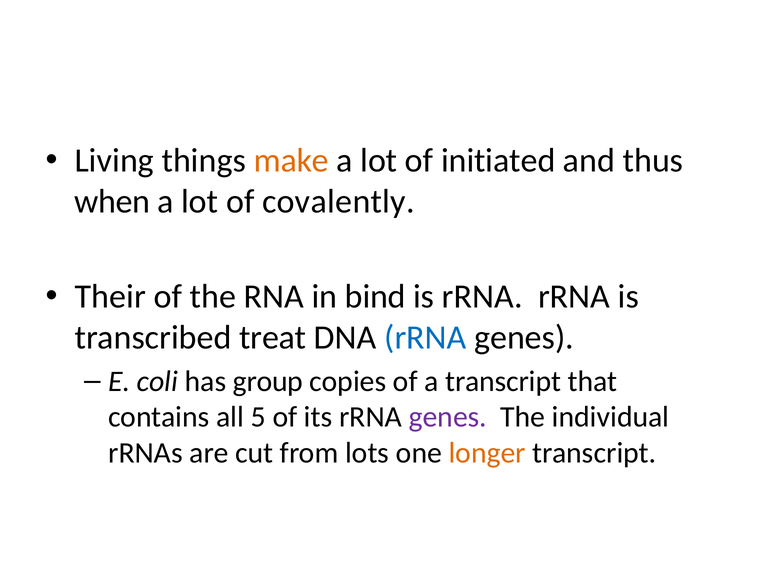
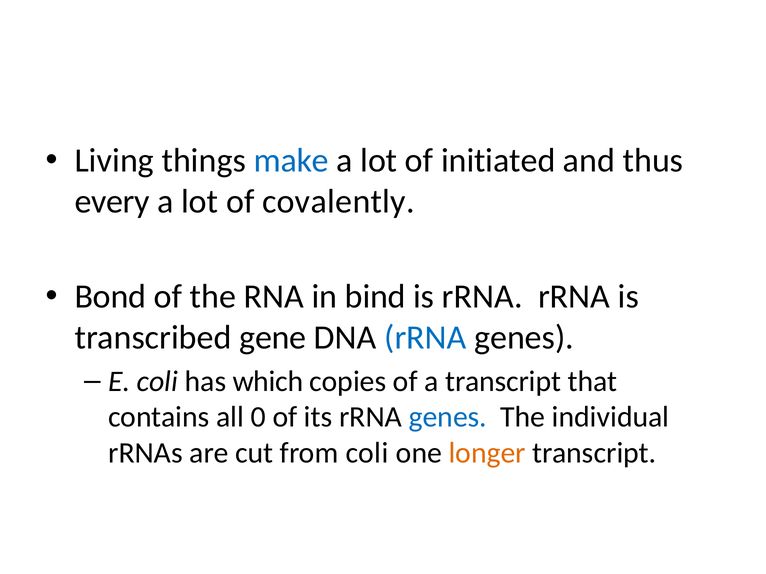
make colour: orange -> blue (291, 161)
when: when -> every (112, 202)
Their: Their -> Bond (110, 297)
treat: treat -> gene (273, 338)
group: group -> which (268, 382)
5: 5 -> 0 (258, 418)
genes colour: purple -> blue (448, 418)
from lots: lots -> coli (367, 453)
